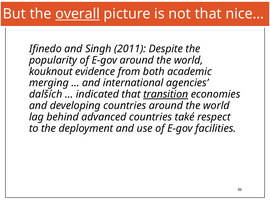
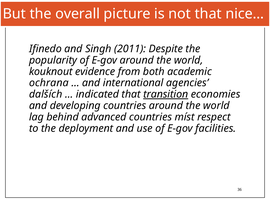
overall underline: present -> none (78, 14)
merging: merging -> ochrana (49, 83)
také: také -> míst (185, 117)
